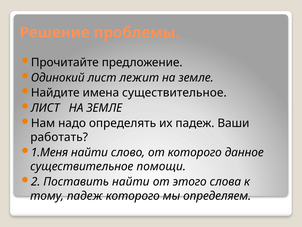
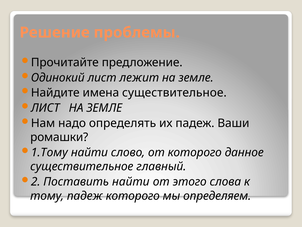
работать: работать -> ромашки (59, 137)
1.Меня: 1.Меня -> 1.Тому (49, 152)
помощи: помощи -> главный (161, 166)
